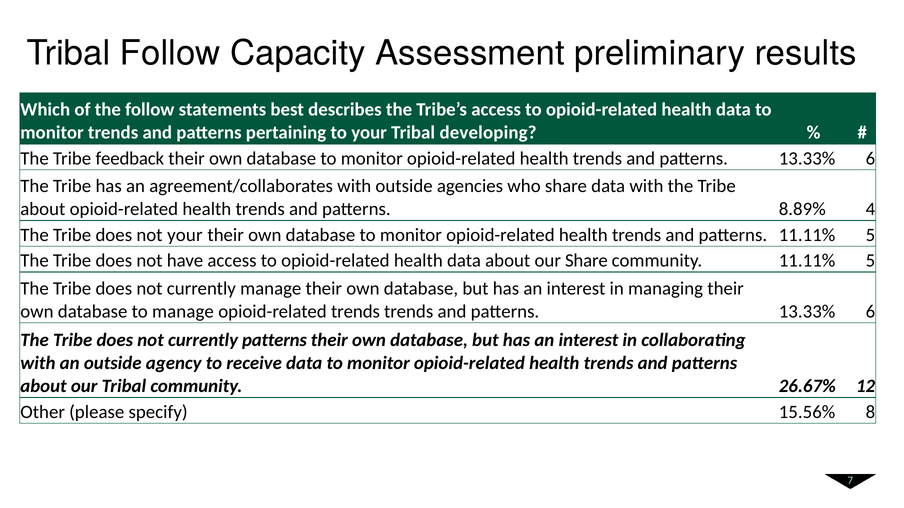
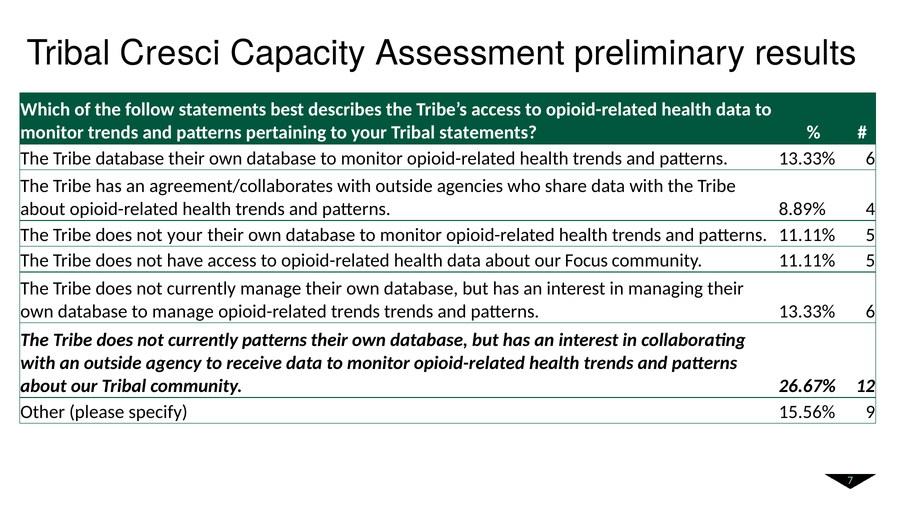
Tribal Follow: Follow -> Cresci (170, 53)
Tribal developing: developing -> statements (488, 133)
Tribe feedback: feedback -> database (130, 159)
our Share: Share -> Focus (586, 261)
8: 8 -> 9 (870, 412)
